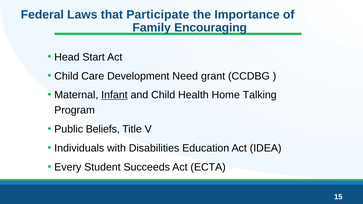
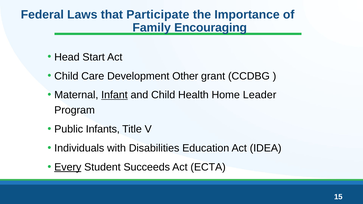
Need: Need -> Other (185, 76)
Talking: Talking -> Leader (260, 95)
Beliefs: Beliefs -> Infants (103, 129)
Every underline: none -> present (68, 167)
